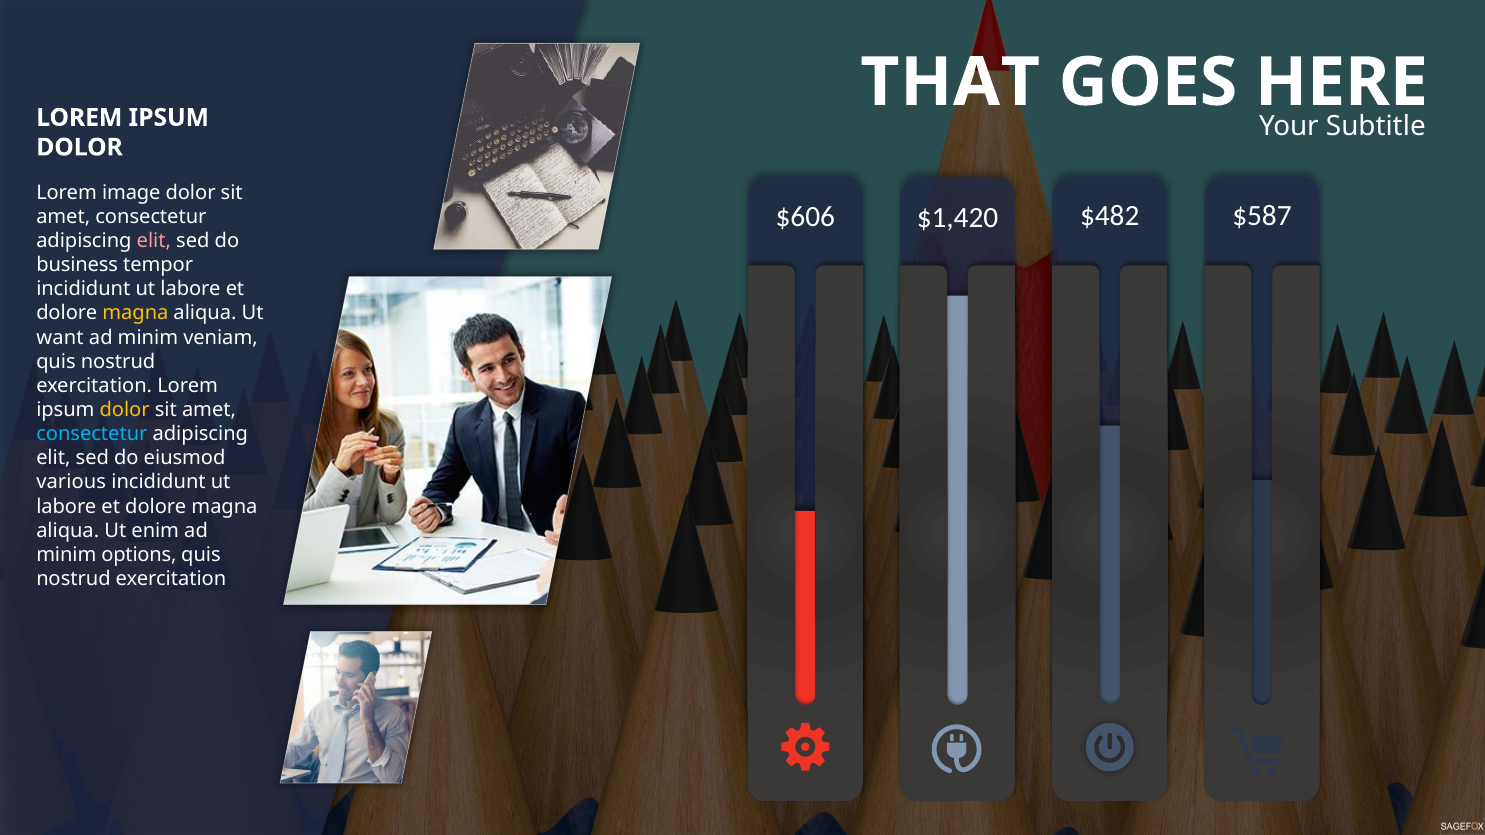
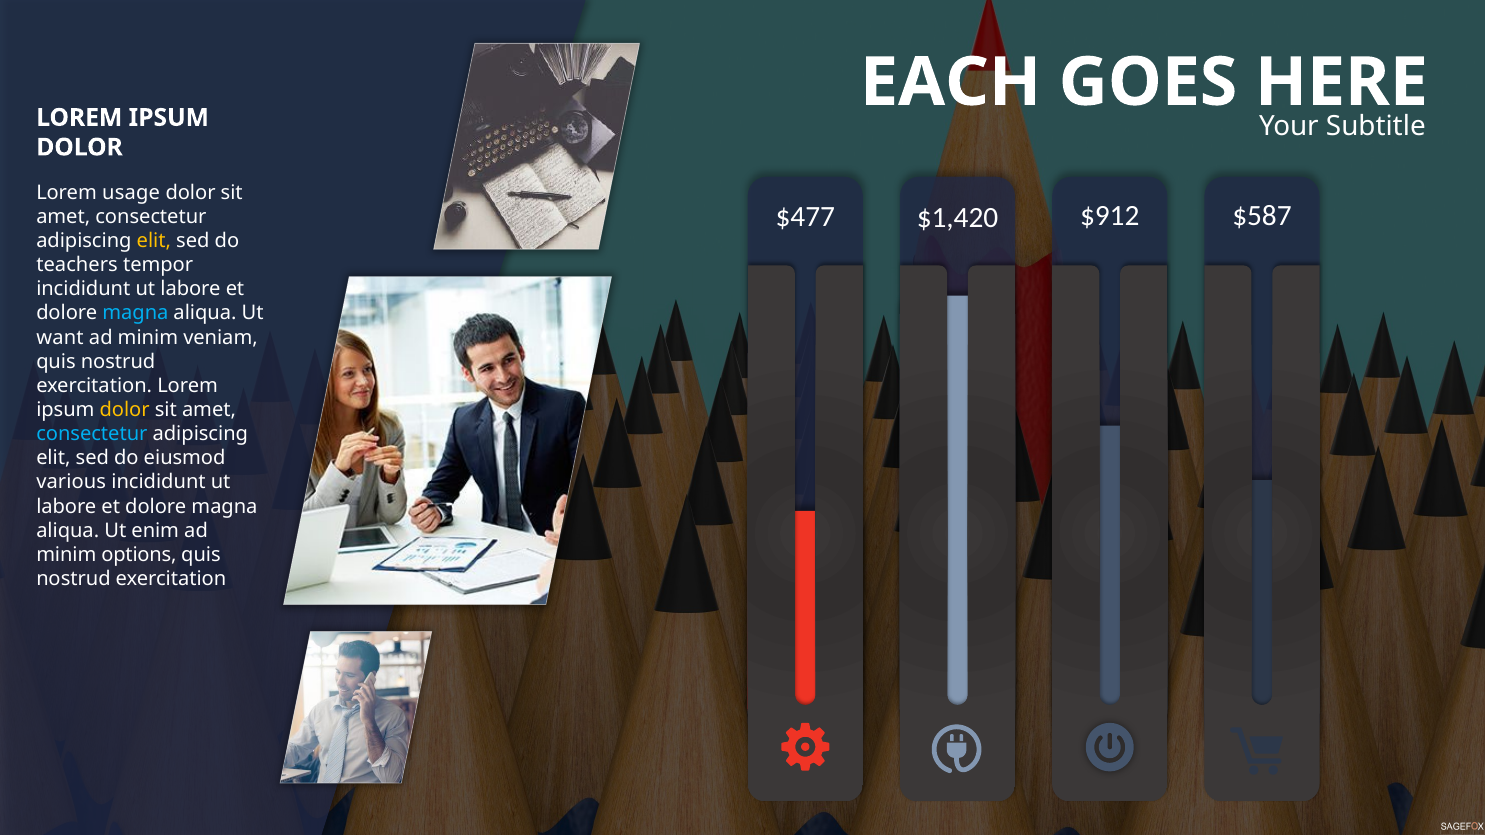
THAT: THAT -> EACH (950, 82)
image: image -> usage (131, 193)
$606: $606 -> $477 (805, 217)
$482: $482 -> $912 (1110, 216)
elit colour: pink -> yellow (154, 241)
business: business -> teachers (77, 265)
magna colour: yellow -> light blue (135, 313)
